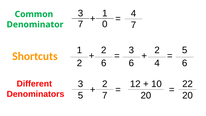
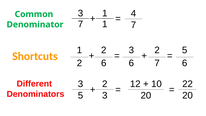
7 0: 0 -> 1 (105, 24)
6 4: 4 -> 7 (157, 63)
5 7: 7 -> 3 (105, 95)
